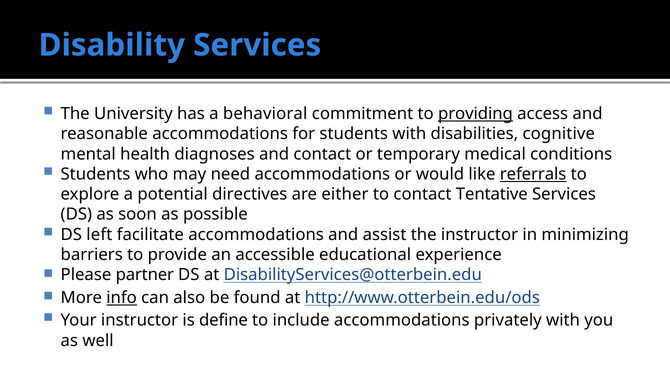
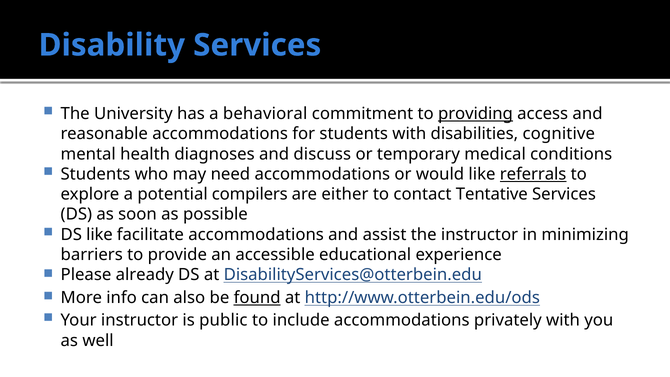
and contact: contact -> discuss (322, 154)
directives: directives -> compilers (250, 194)
DS left: left -> like (100, 234)
partner: partner -> already (145, 275)
info underline: present -> none (122, 297)
found underline: none -> present (257, 297)
define: define -> public (223, 320)
